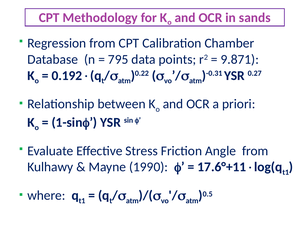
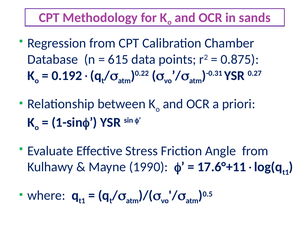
795: 795 -> 615 (118, 59)
9.871: 9.871 -> 0.875 (240, 59)
